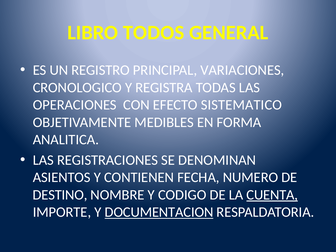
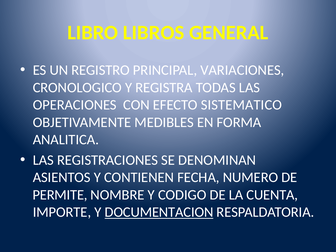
TODOS: TODOS -> LIBROS (154, 33)
DESTINO: DESTINO -> PERMITE (60, 195)
CUENTA underline: present -> none (272, 195)
